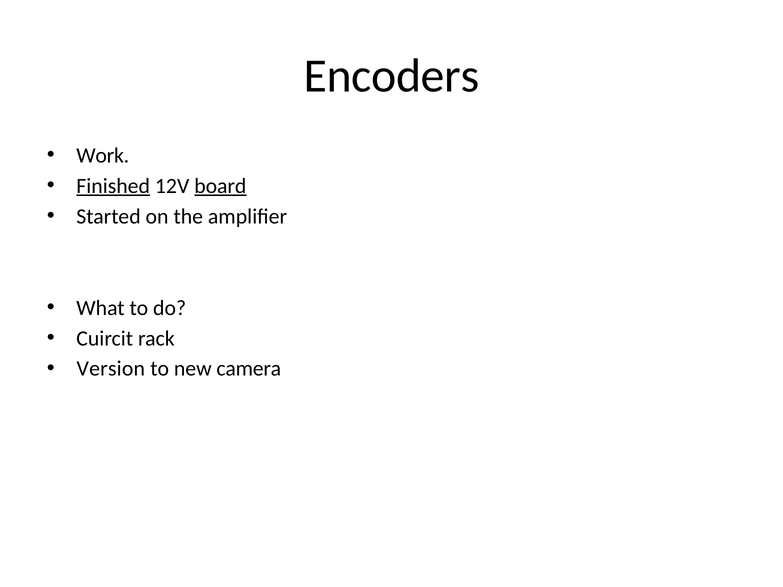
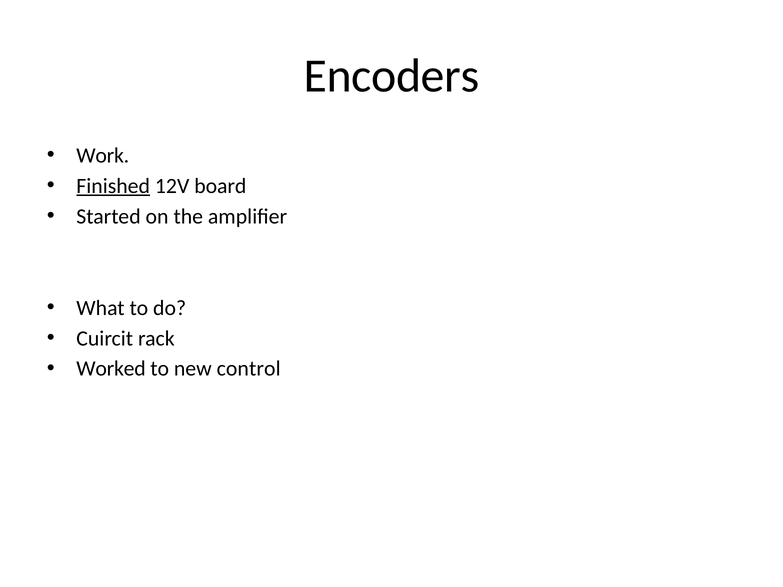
board underline: present -> none (220, 186)
Version: Version -> Worked (111, 369)
camera: camera -> control (249, 369)
